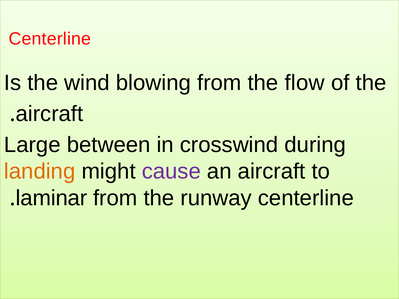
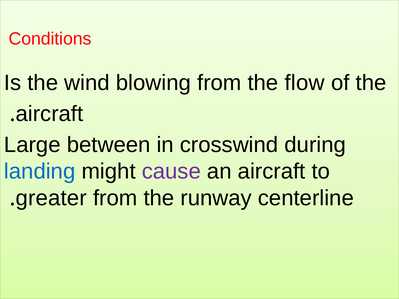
Centerline: Centerline -> Conditions (50, 39)
landing colour: orange -> blue (40, 172)
laminar: laminar -> greater (51, 198)
